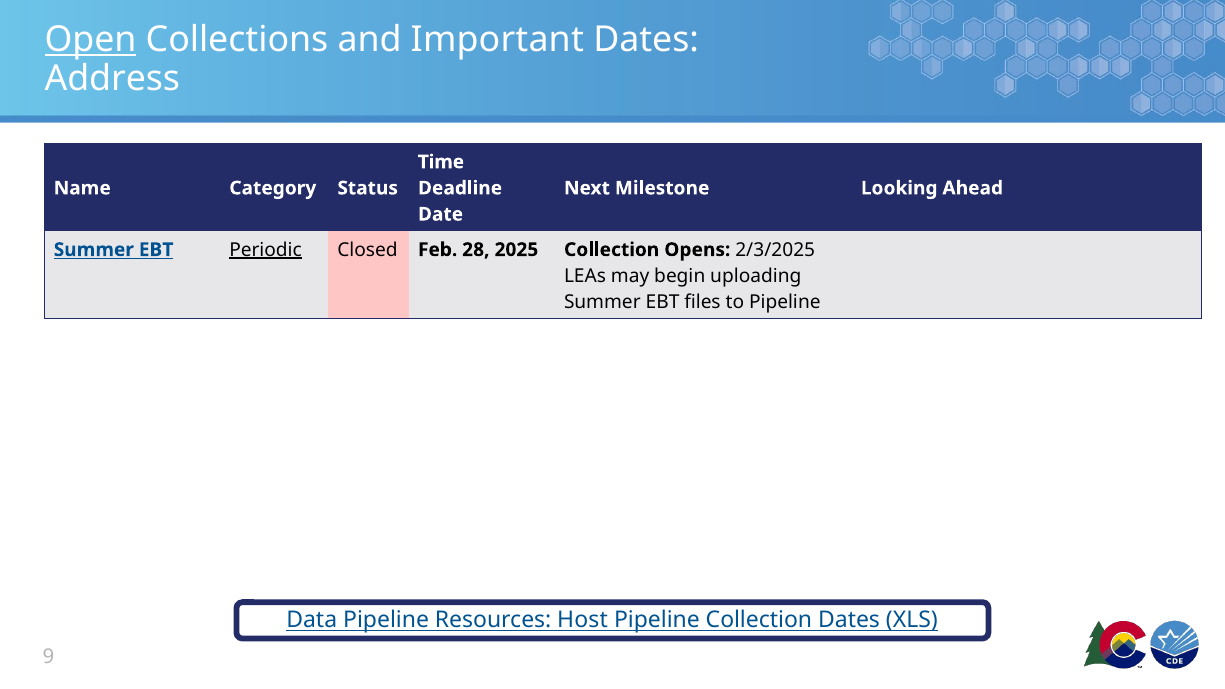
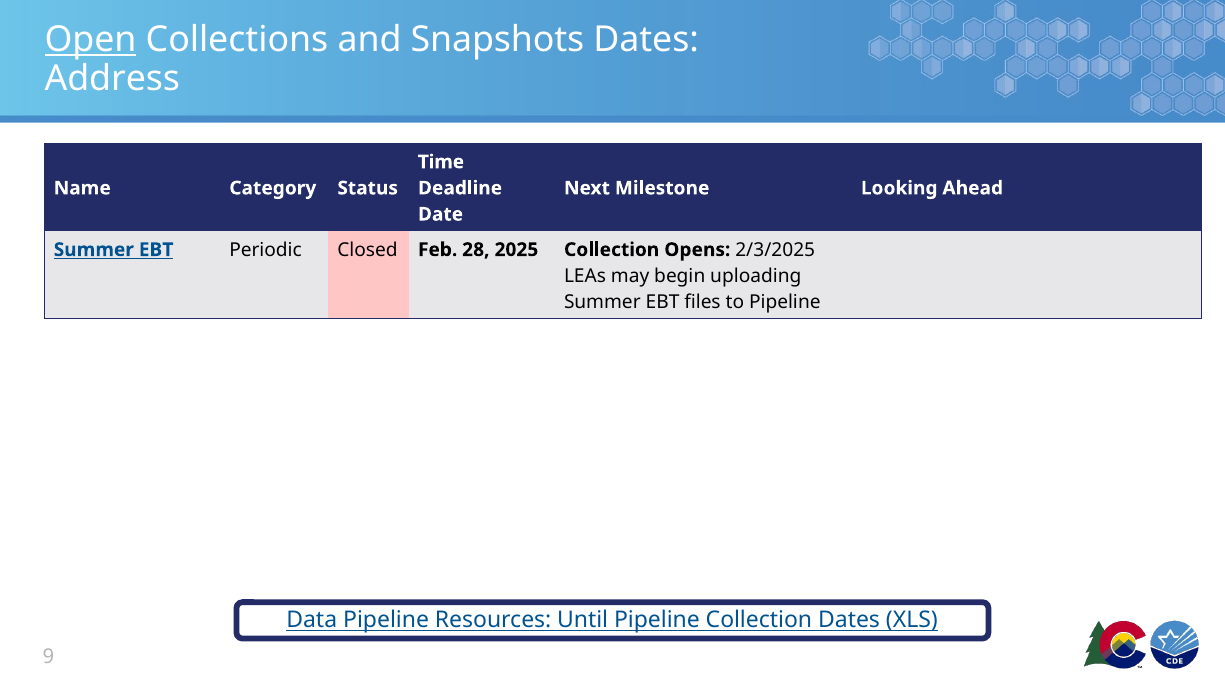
Important: Important -> Snapshots (497, 40)
Periodic underline: present -> none (266, 250)
Host: Host -> Until (583, 620)
